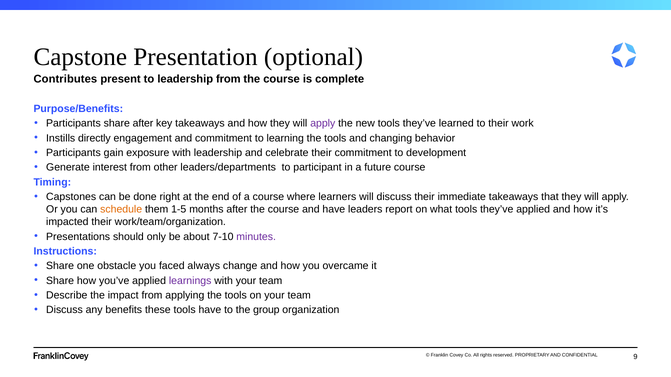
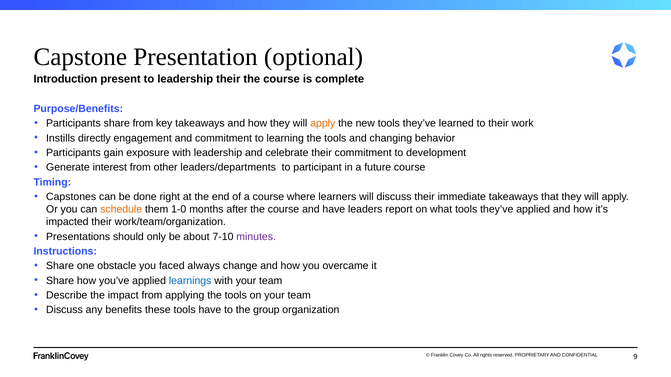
Contributes: Contributes -> Introduction (65, 79)
leadership from: from -> their (228, 79)
share after: after -> from (143, 124)
apply colour: purple -> orange (323, 124)
1-5: 1-5 -> 1-0 (179, 210)
learnings colour: purple -> blue (190, 281)
